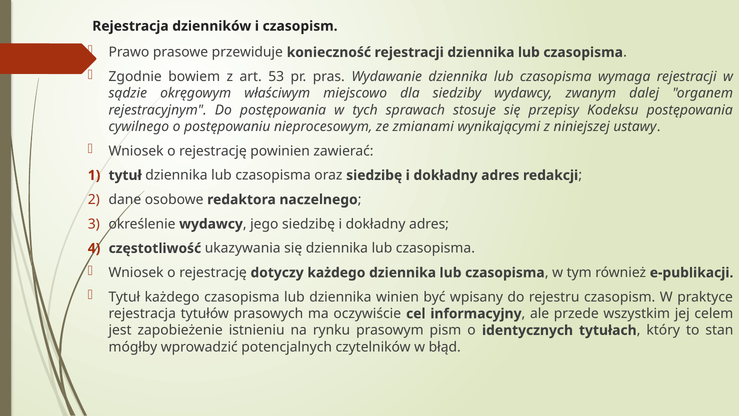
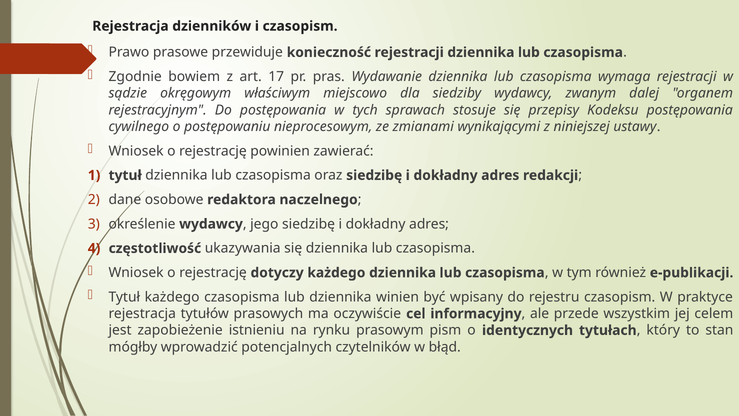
53: 53 -> 17 (276, 77)
